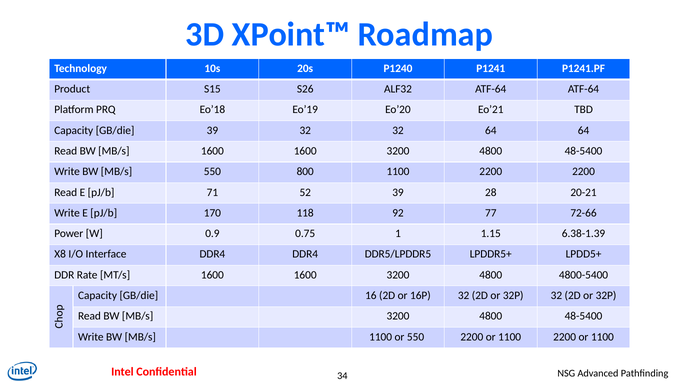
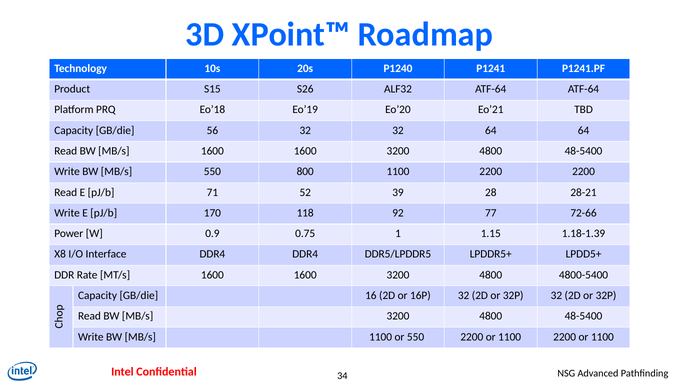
GB/die 39: 39 -> 56 (212, 130)
20-21: 20-21 -> 28-21 (584, 192)
6.38-1.39: 6.38-1.39 -> 1.18-1.39 (584, 234)
